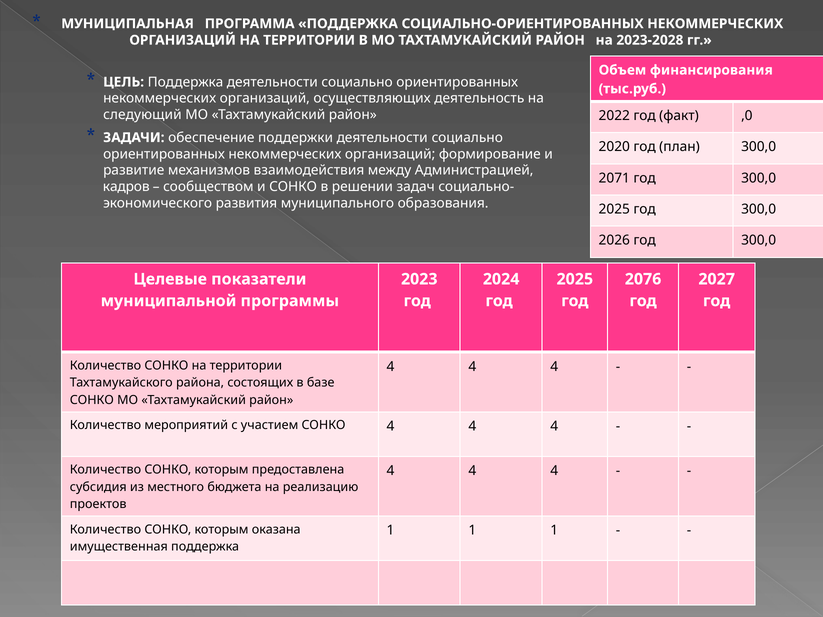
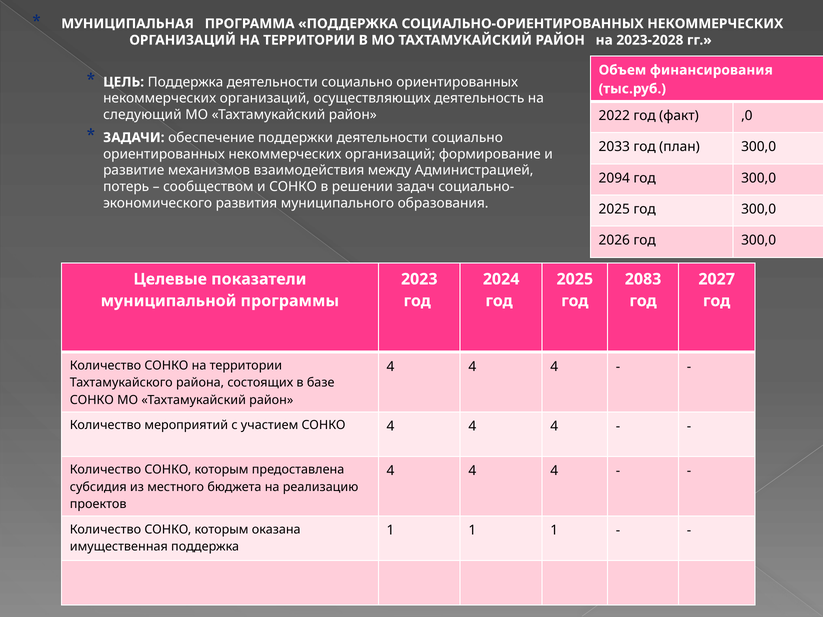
2020: 2020 -> 2033 (614, 147)
2071: 2071 -> 2094 (614, 178)
кадров: кадров -> потерь (126, 187)
2076: 2076 -> 2083 (643, 279)
